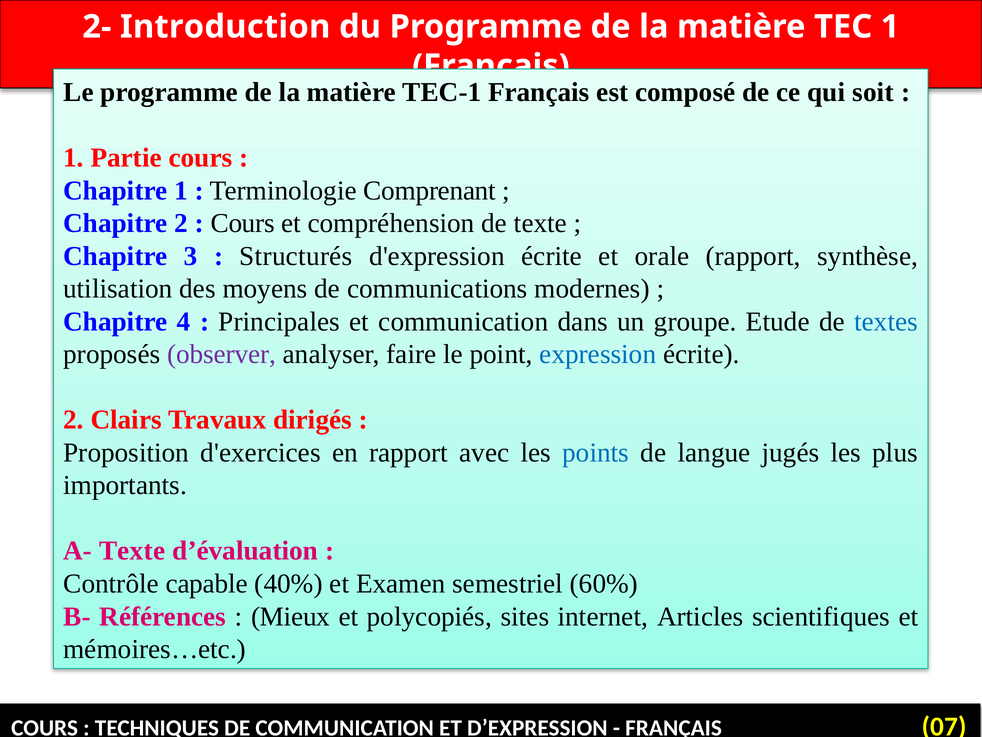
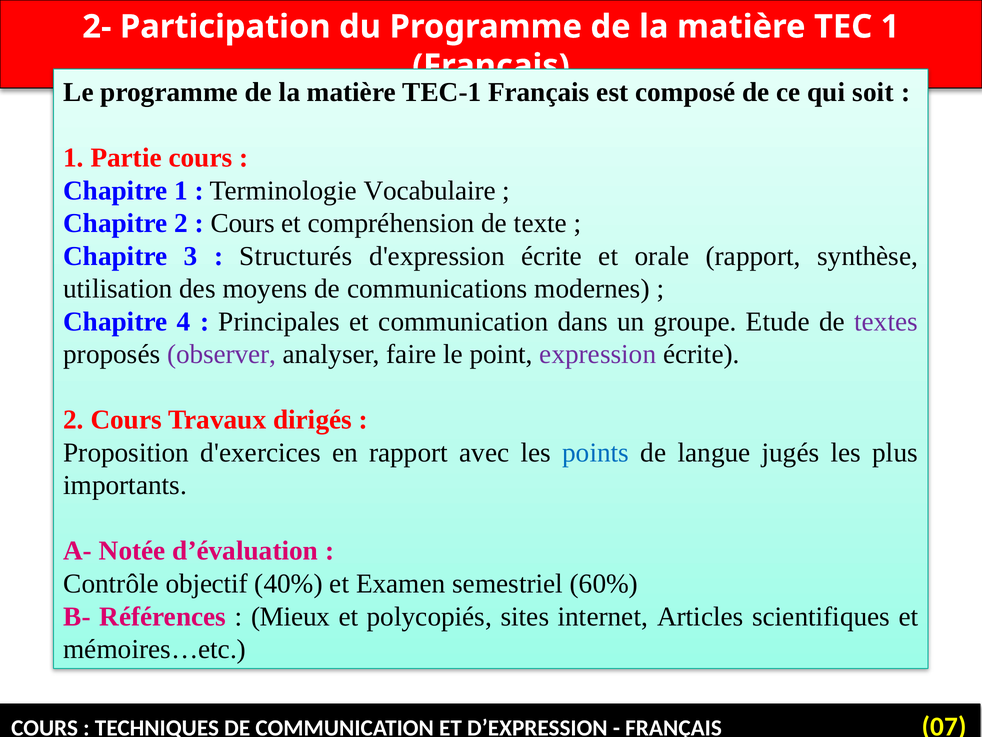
Introduction: Introduction -> Participation (225, 27)
Comprenant: Comprenant -> Vocabulaire (430, 190)
textes colour: blue -> purple (886, 321)
expression colour: blue -> purple (598, 354)
2 Clairs: Clairs -> Cours (126, 420)
A- Texte: Texte -> Notée (132, 551)
capable: capable -> objectif (207, 583)
